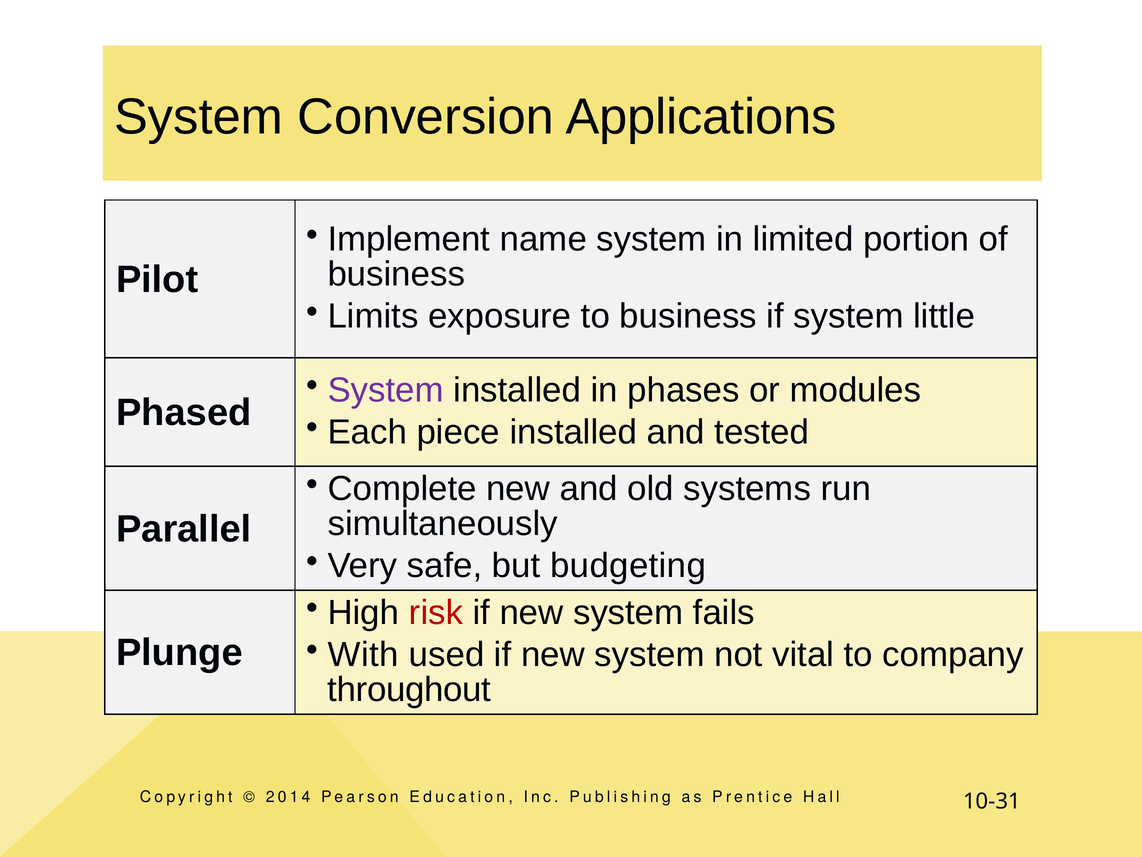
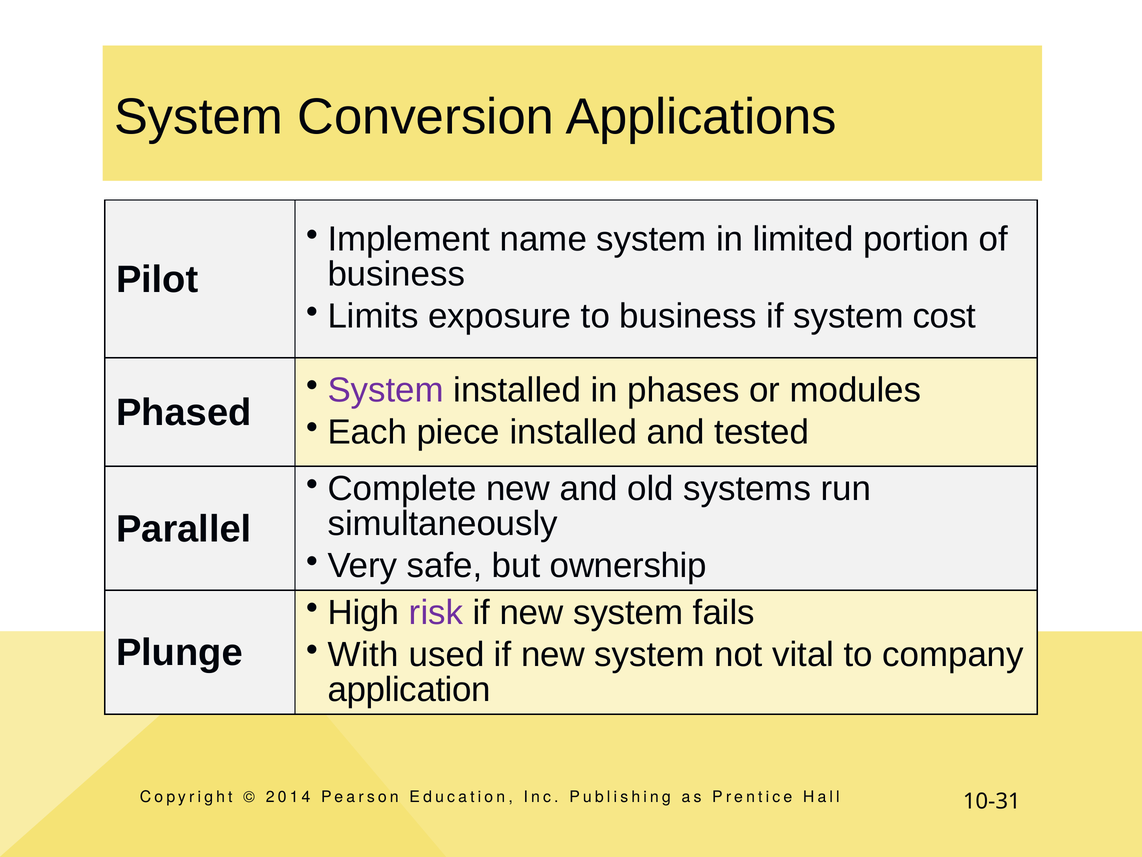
little: little -> cost (944, 316)
budgeting: budgeting -> ownership (628, 566)
risk colour: red -> purple (436, 612)
throughout: throughout -> application (409, 689)
